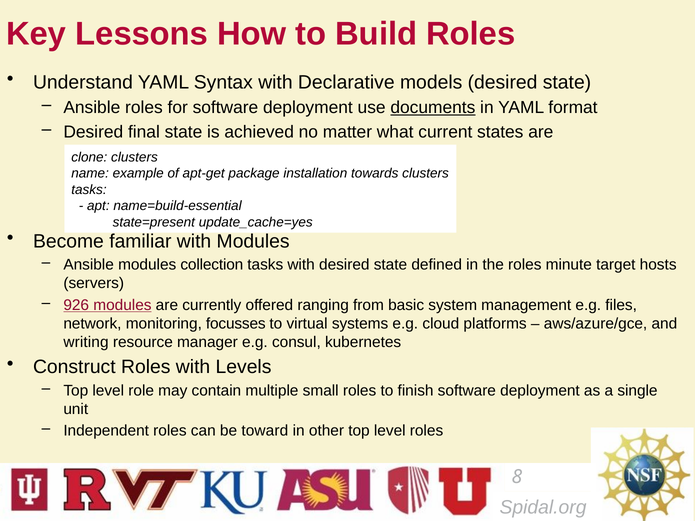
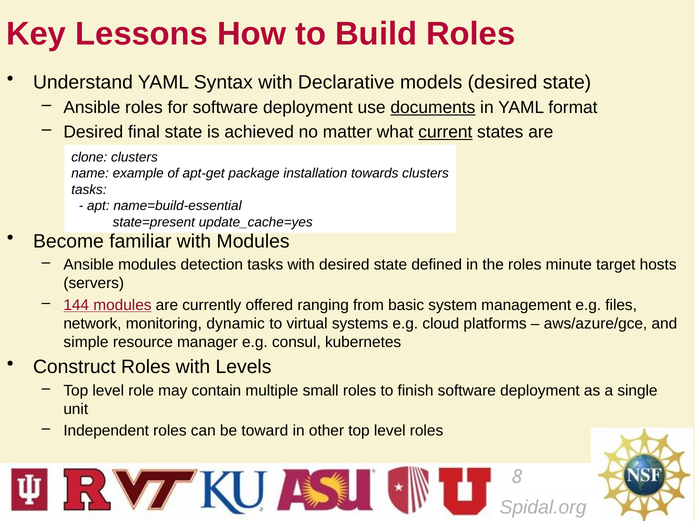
current underline: none -> present (445, 132)
collection: collection -> detection (212, 265)
926: 926 -> 144 (76, 305)
focusses: focusses -> dynamic (236, 324)
writing: writing -> simple (86, 342)
